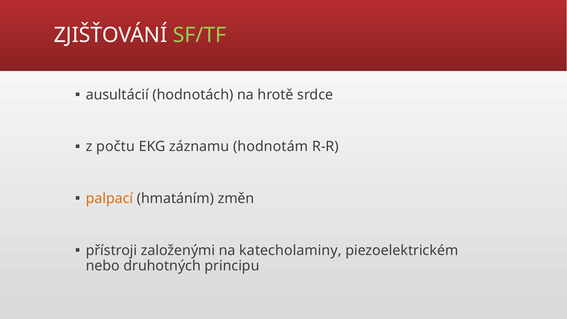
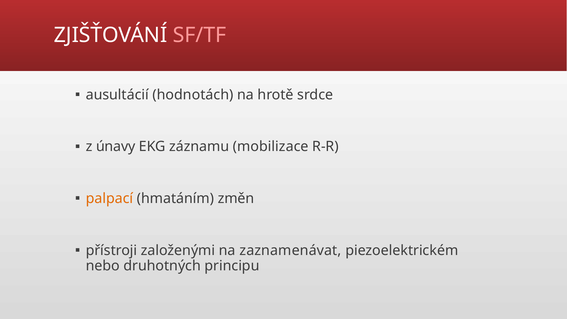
SF/TF colour: light green -> pink (200, 35)
počtu: počtu -> únavy (116, 147)
hodnotám: hodnotám -> mobilizace (271, 147)
katecholaminy: katecholaminy -> zaznamenávat (290, 250)
